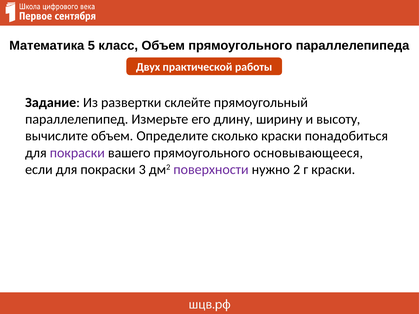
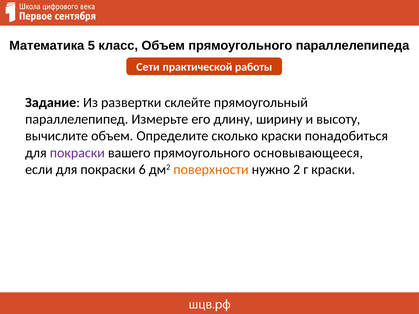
Двух: Двух -> Сети (148, 67)
3: 3 -> 6 (142, 170)
поверхности colour: purple -> orange (211, 170)
